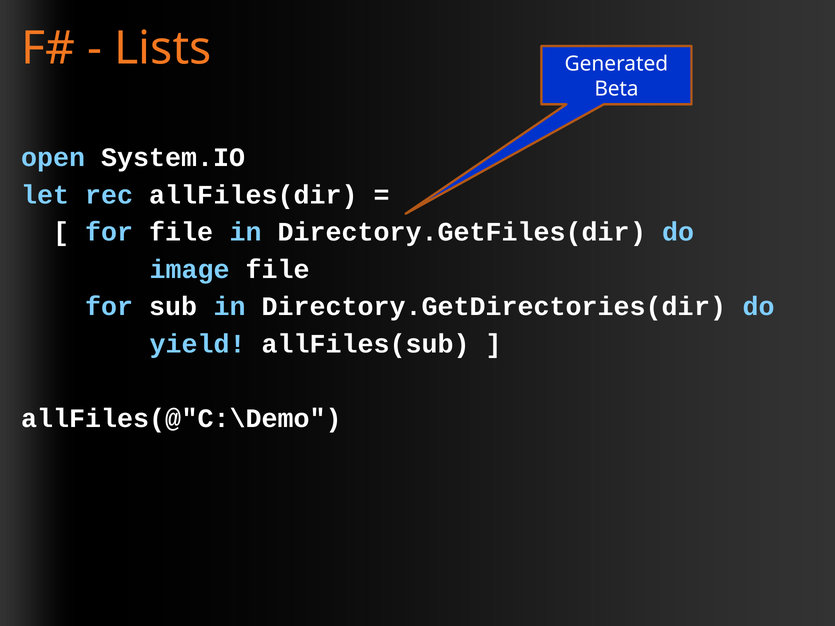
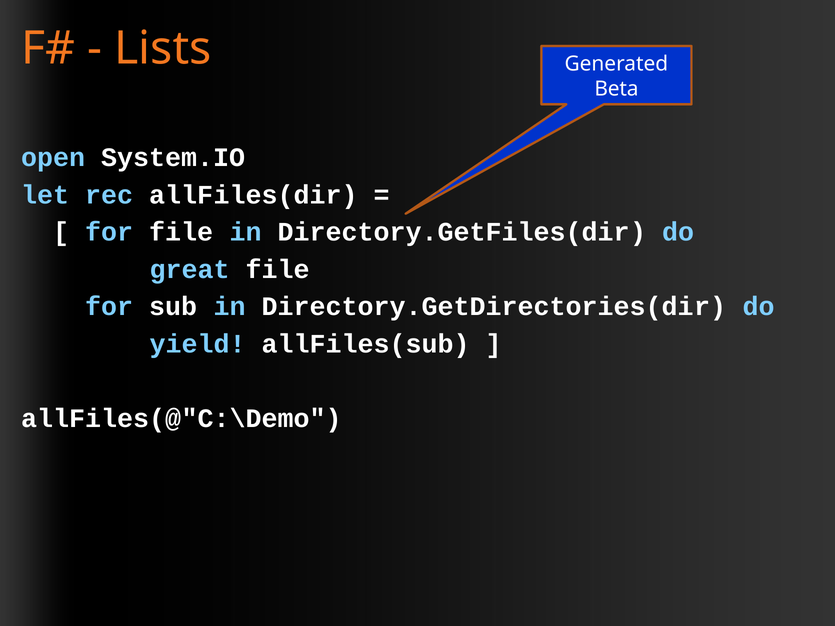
image: image -> great (190, 270)
